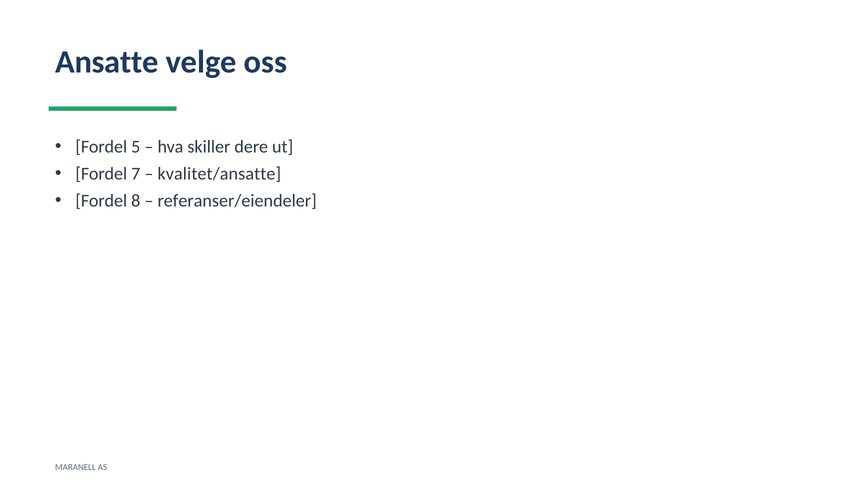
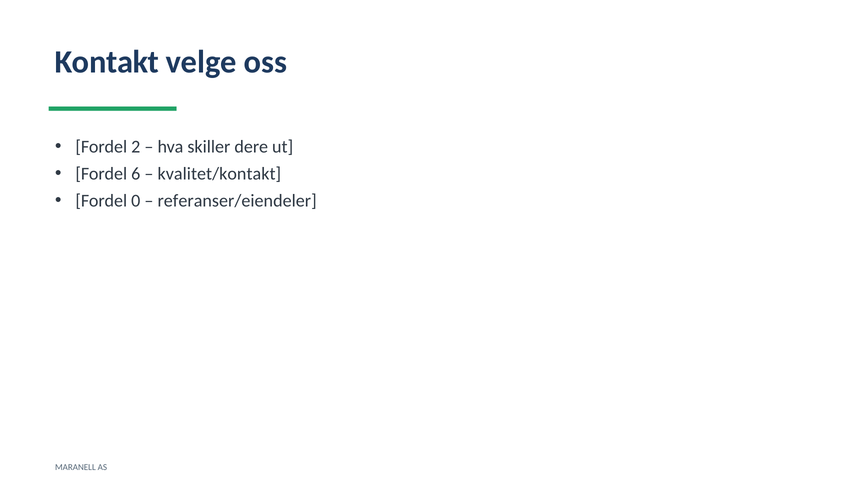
Ansatte: Ansatte -> Kontakt (107, 62)
5: 5 -> 2 (136, 147)
7: 7 -> 6 (136, 174)
kvalitet/ansatte: kvalitet/ansatte -> kvalitet/kontakt (219, 174)
8: 8 -> 0 (136, 201)
